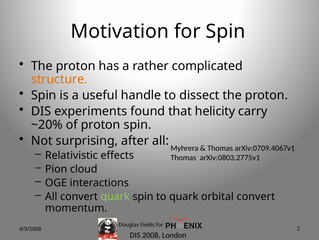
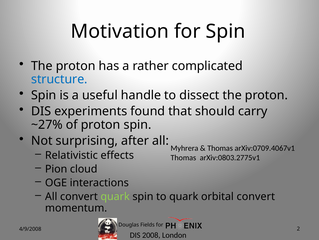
structure colour: orange -> blue (59, 79)
helicity: helicity -> should (215, 111)
~20%: ~20% -> ~27% (47, 124)
